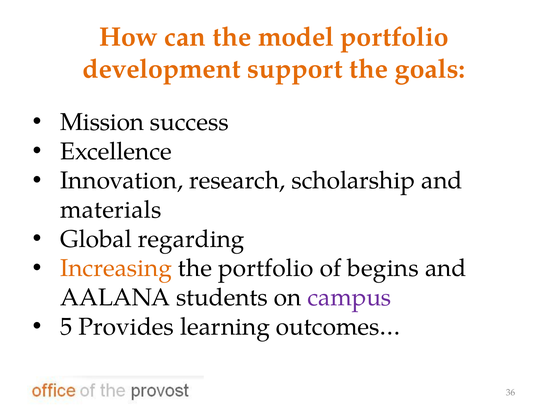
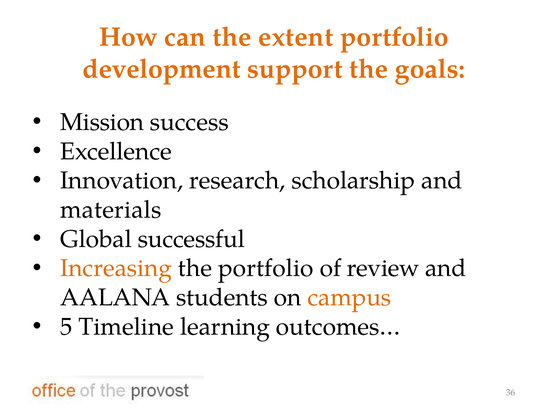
model: model -> extent (296, 37)
regarding: regarding -> successful (191, 239)
begins: begins -> review (383, 268)
campus colour: purple -> orange (349, 298)
Provides: Provides -> Timeline (126, 327)
